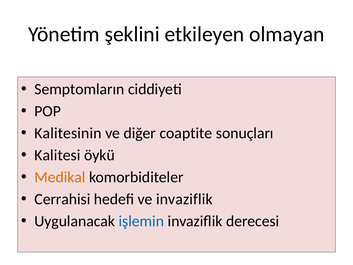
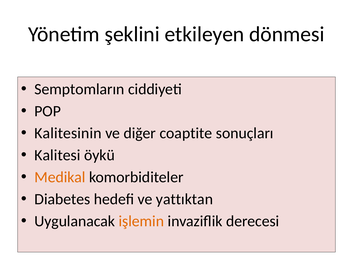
olmayan: olmayan -> dönmesi (287, 34)
Cerrahisi: Cerrahisi -> Diabetes (62, 199)
ve invaziflik: invaziflik -> yattıktan (185, 199)
işlemin colour: blue -> orange (141, 221)
